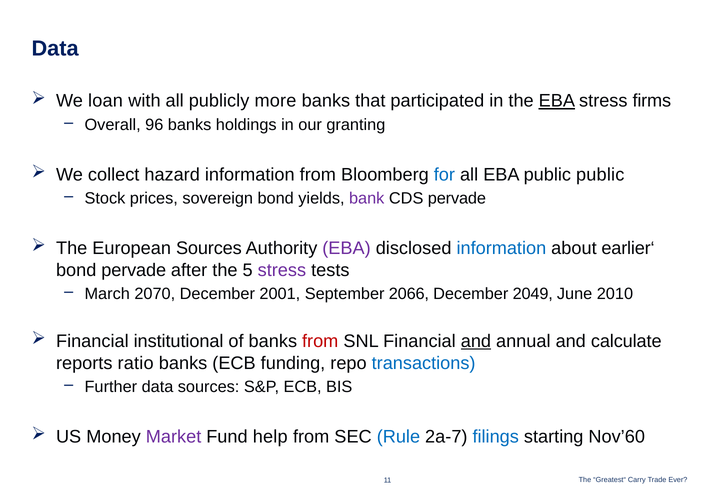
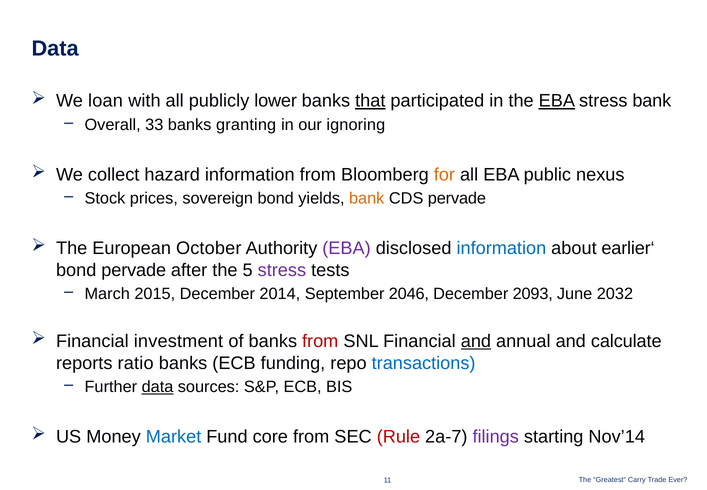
more: more -> lower (276, 101)
that underline: none -> present (370, 101)
stress firms: firms -> bank (652, 101)
96: 96 -> 33 (154, 125)
holdings: holdings -> granting (246, 125)
granting: granting -> ignoring (356, 125)
for colour: blue -> orange (444, 174)
public public: public -> nexus (600, 174)
bank colour: purple -> orange (367, 198)
European Sources: Sources -> October (209, 248)
2070: 2070 -> 2015 (155, 294)
2001: 2001 -> 2014 (280, 294)
2066: 2066 -> 2046 (409, 294)
2049: 2049 -> 2093 (533, 294)
2010: 2010 -> 2032 (615, 294)
institutional: institutional -> investment (178, 341)
data underline: none -> present (157, 386)
Market colour: purple -> blue (174, 436)
help: help -> core (270, 436)
Rule colour: blue -> red (398, 436)
filings colour: blue -> purple (496, 436)
Nov’60: Nov’60 -> Nov’14 (617, 436)
